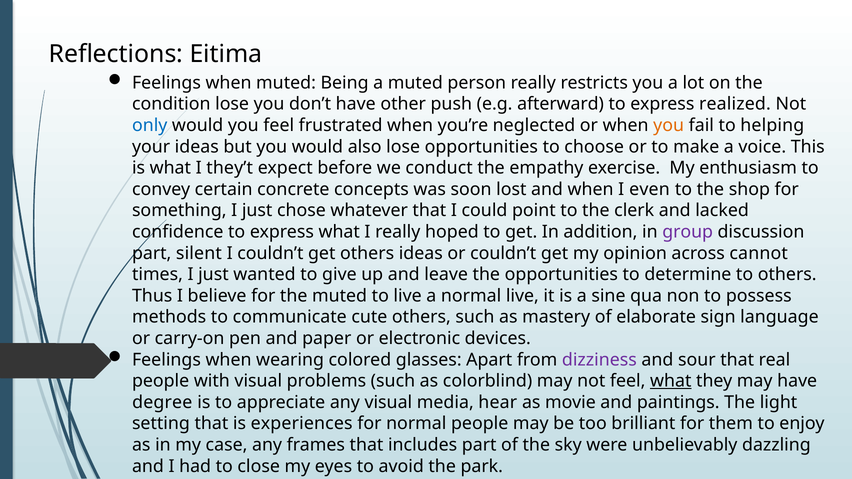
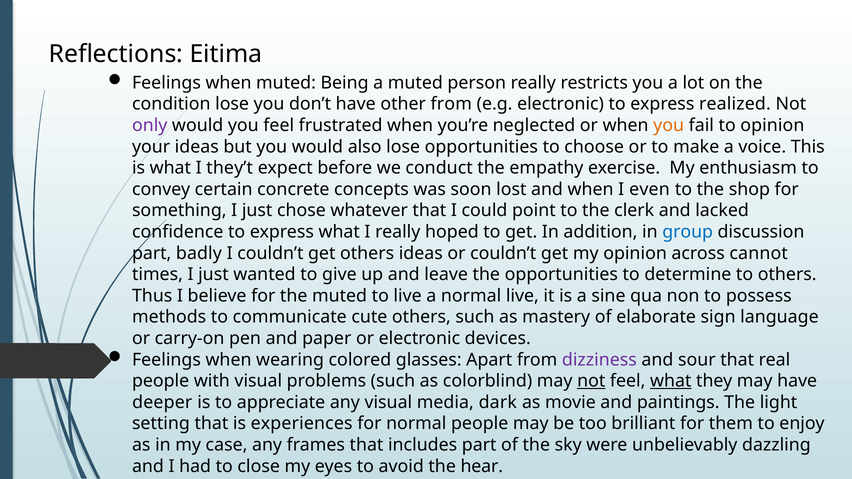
other push: push -> from (451, 104)
e.g afterward: afterward -> electronic (561, 104)
only colour: blue -> purple (150, 125)
to helping: helping -> opinion (772, 125)
group colour: purple -> blue (688, 232)
silent: silent -> badly (199, 253)
not underline: none -> present (591, 381)
degree: degree -> deeper (162, 402)
hear: hear -> dark (498, 402)
park: park -> hear (482, 466)
